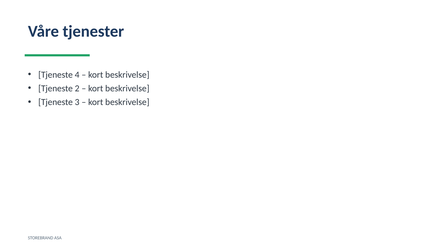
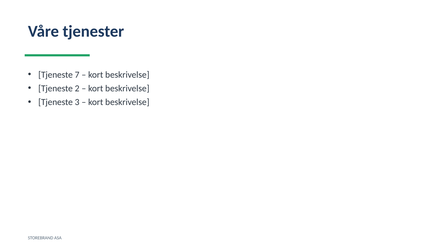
4: 4 -> 7 (77, 75)
